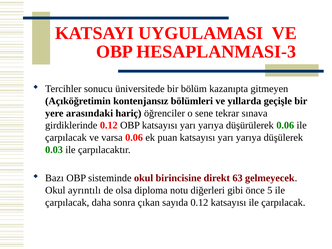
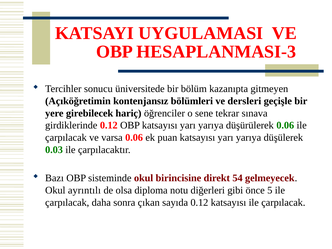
yıllarda: yıllarda -> dersleri (244, 101)
arasındaki: arasındaki -> girebilecek (90, 113)
63: 63 -> 54 (238, 178)
